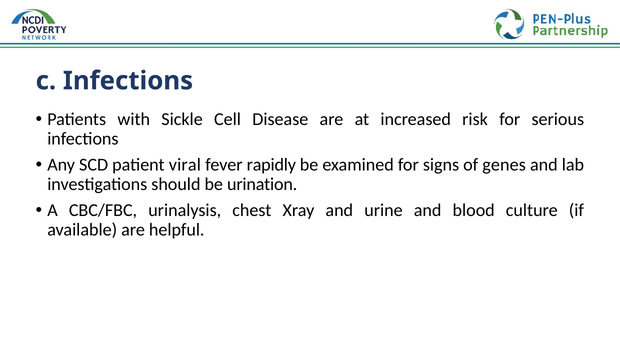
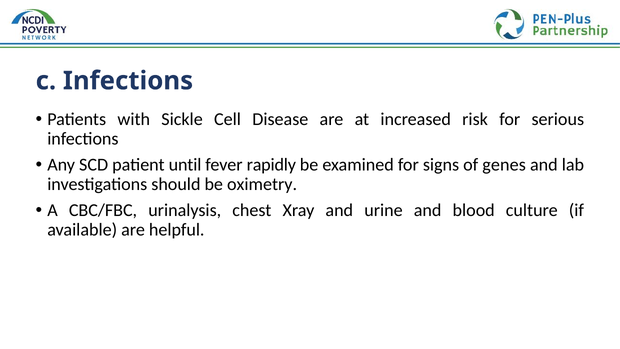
viral: viral -> until (185, 165)
urination: urination -> oximetry (262, 184)
